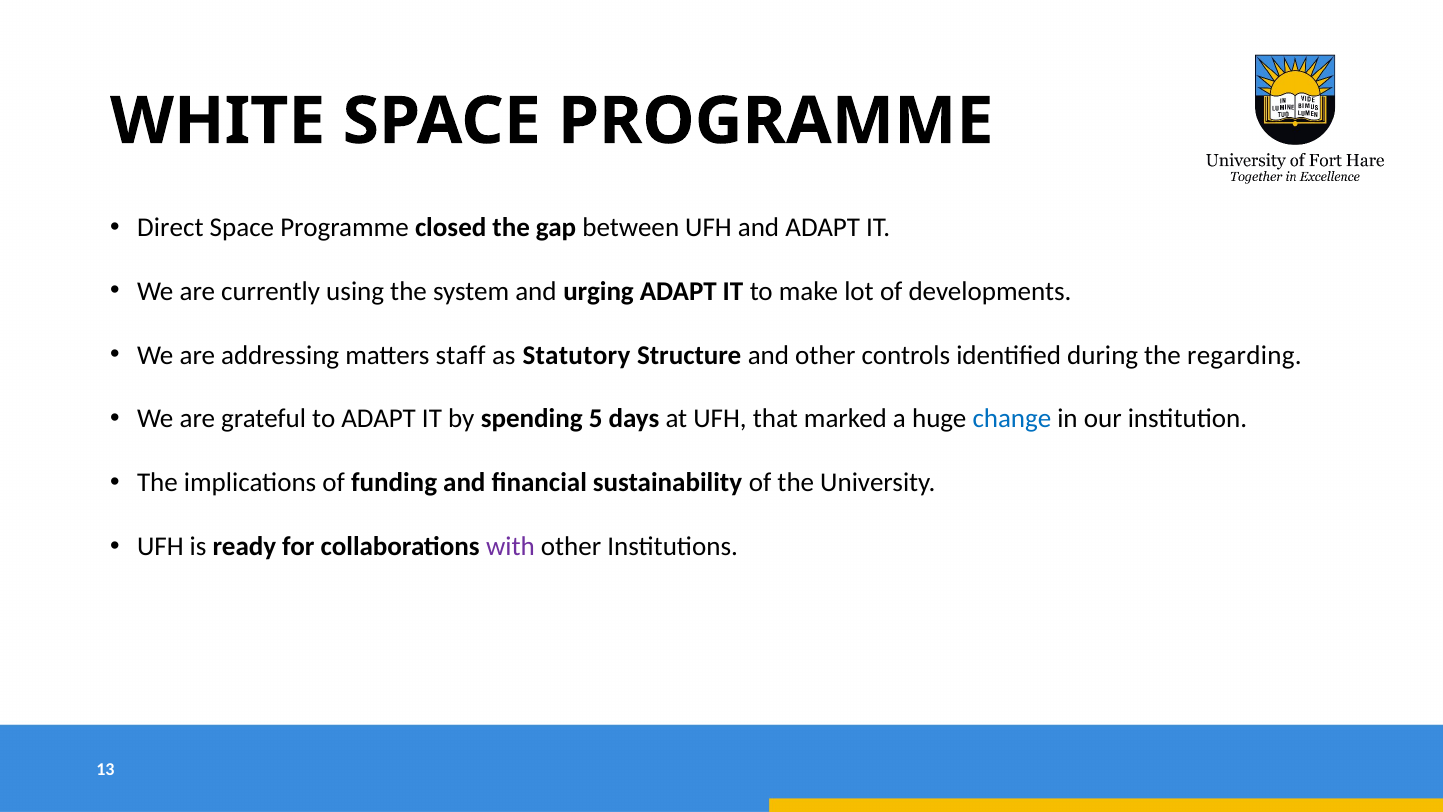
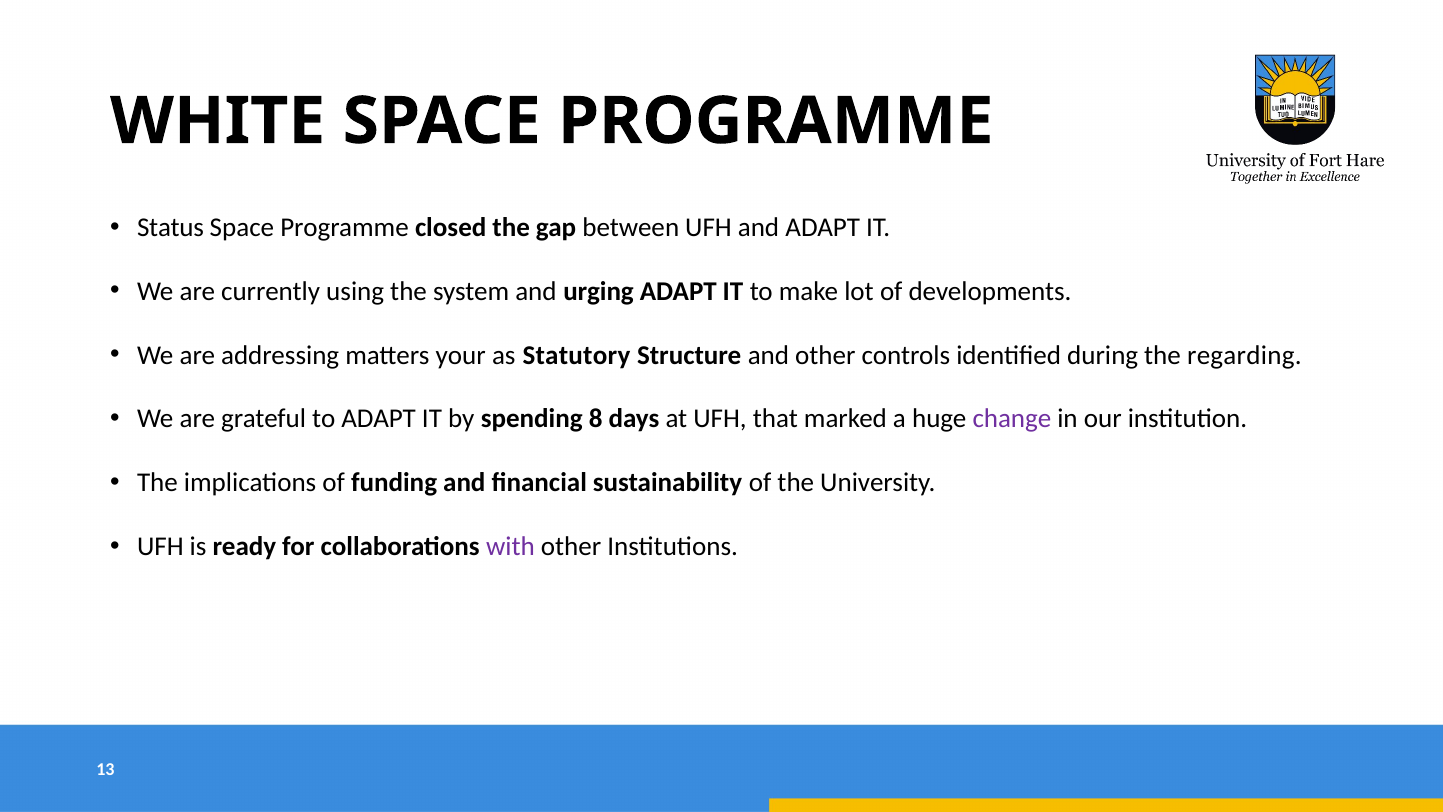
Direct: Direct -> Status (171, 228)
staff: staff -> your (461, 355)
5: 5 -> 8 (596, 419)
change colour: blue -> purple (1012, 419)
